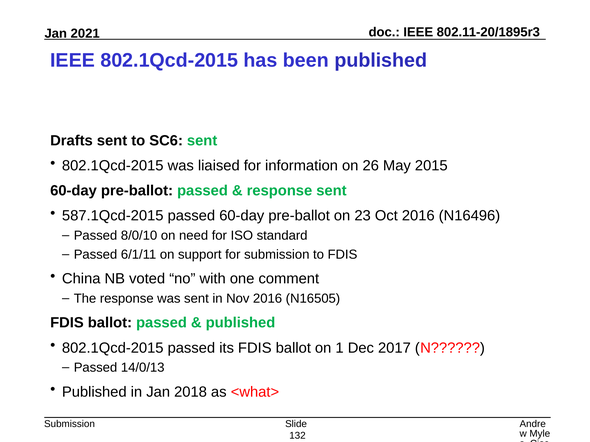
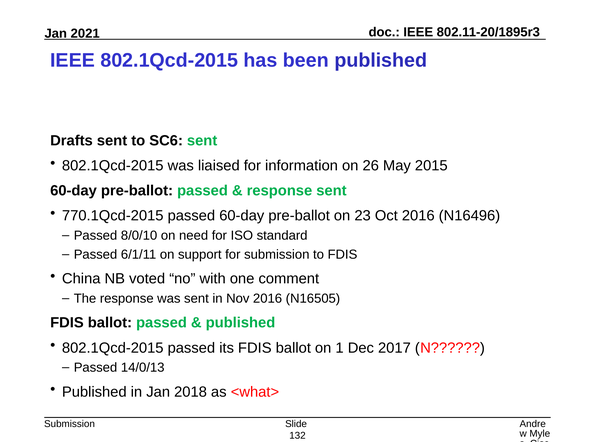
587.1Qcd-2015: 587.1Qcd-2015 -> 770.1Qcd-2015 (113, 216)
